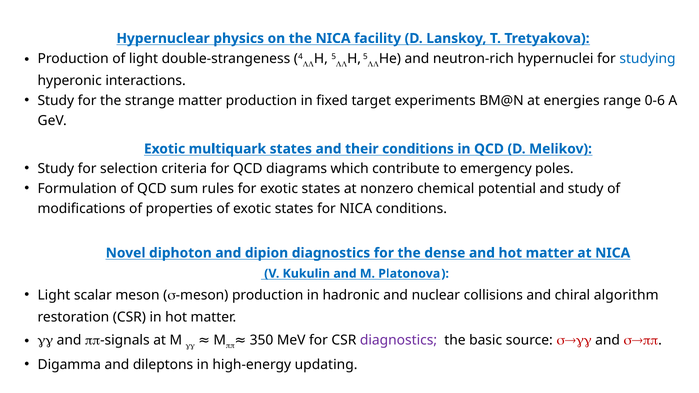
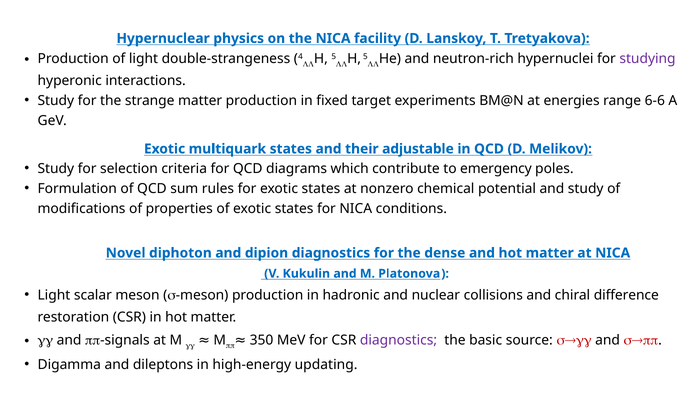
studying colour: blue -> purple (648, 59)
0-6: 0-6 -> 6-6 (655, 101)
their conditions: conditions -> adjustable (418, 149)
algorithm: algorithm -> difference (626, 295)
